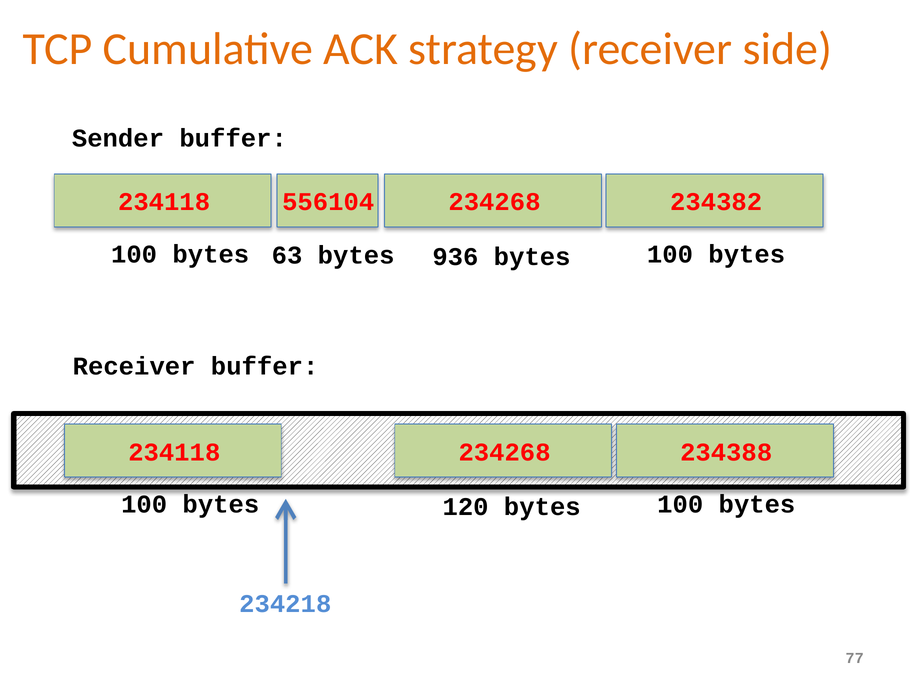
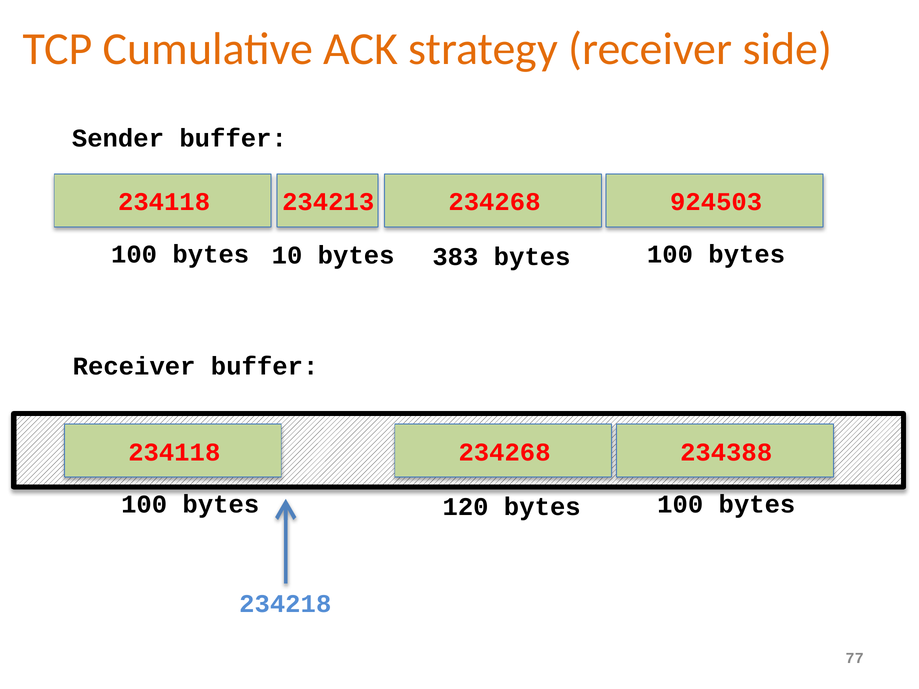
556104: 556104 -> 234213 (328, 202)
234382: 234382 -> 924503 (716, 202)
63: 63 -> 10 (287, 255)
936: 936 -> 383 (455, 257)
